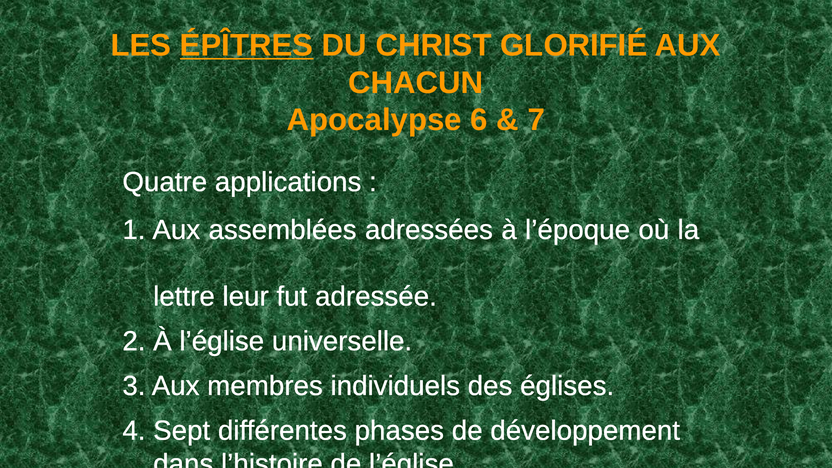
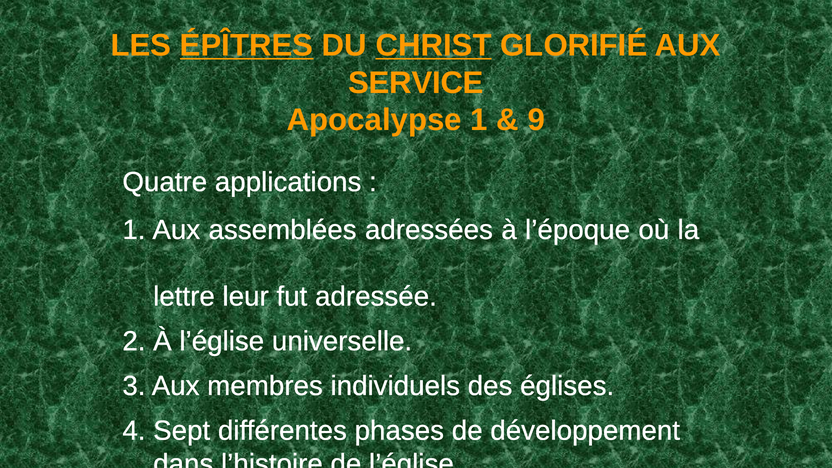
CHRIST underline: none -> present (434, 45)
CHACUN: CHACUN -> SERVICE (416, 83)
Apocalypse 6: 6 -> 1 (479, 120)
7: 7 -> 9 (536, 120)
